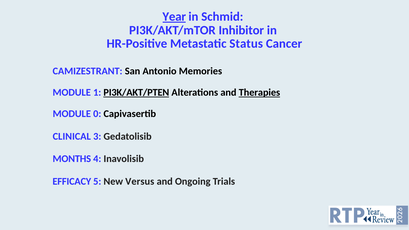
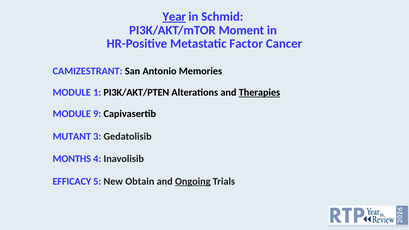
Inhibitor: Inhibitor -> Moment (241, 30)
Status: Status -> Factor (246, 44)
PI3K/AKT/PTEN underline: present -> none (136, 93)
0: 0 -> 9 (97, 114)
CLINICAL: CLINICAL -> MUTANT (72, 136)
Versus: Versus -> Obtain (140, 181)
Ongoing underline: none -> present (193, 181)
